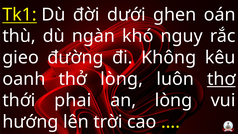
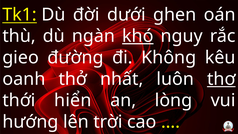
khó underline: none -> present (138, 36)
thở lòng: lòng -> nhất (122, 79)
phai: phai -> hiển (73, 100)
